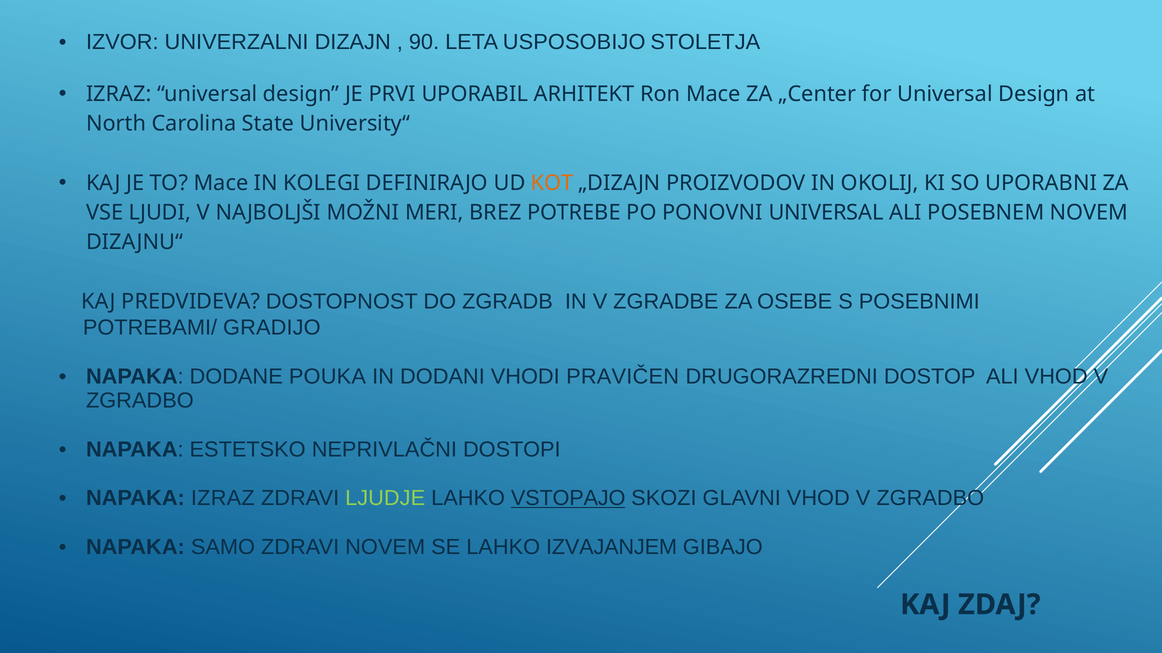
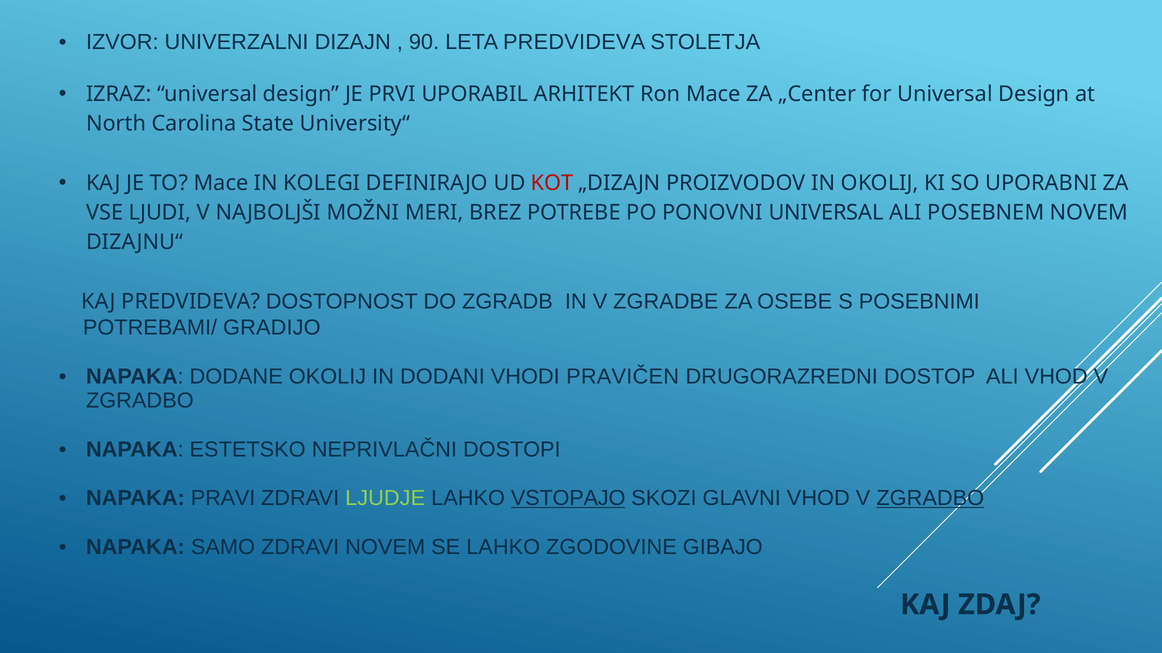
LETA USPOSOBIJO: USPOSOBIJO -> PREDVIDEVA (574, 42)
KOT colour: orange -> red (552, 183)
DODANE POUKA: POUKA -> OKOLIJ (328, 377)
NAPAKA IZRAZ: IZRAZ -> PRAVI (223, 499)
ZGRADBO underline: none -> present (930, 499)
IZVAJANJEM: IZVAJANJEM -> ZGODOVINE (611, 547)
